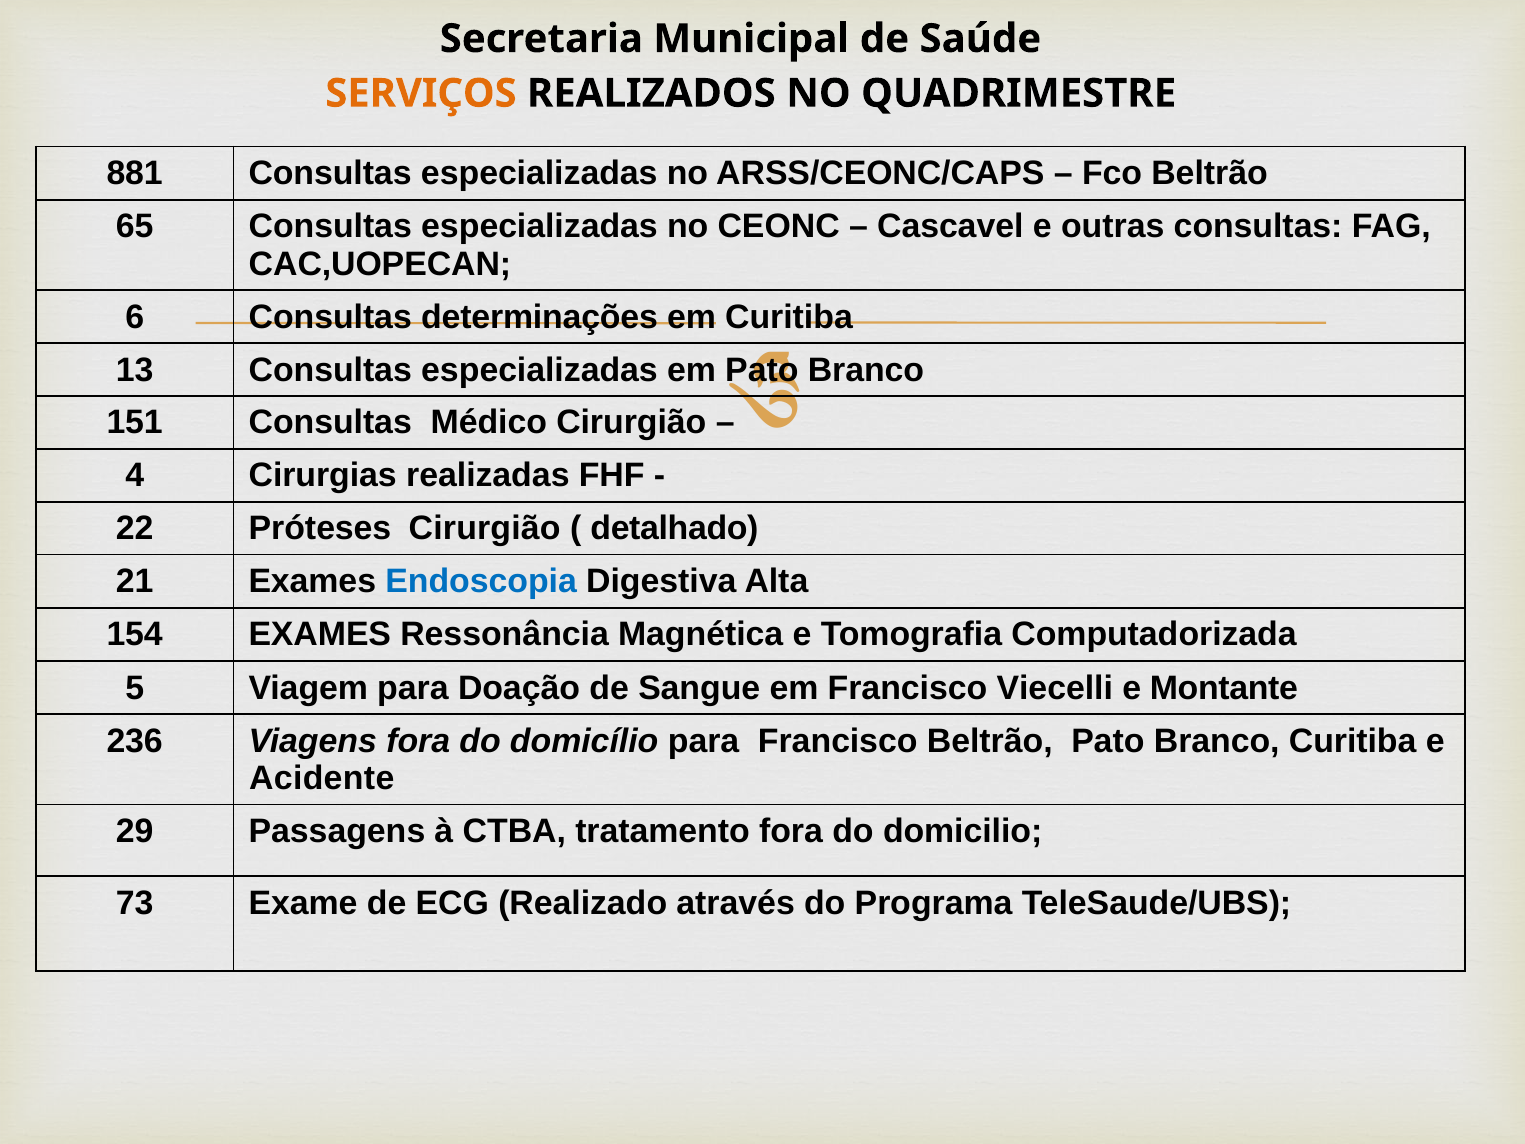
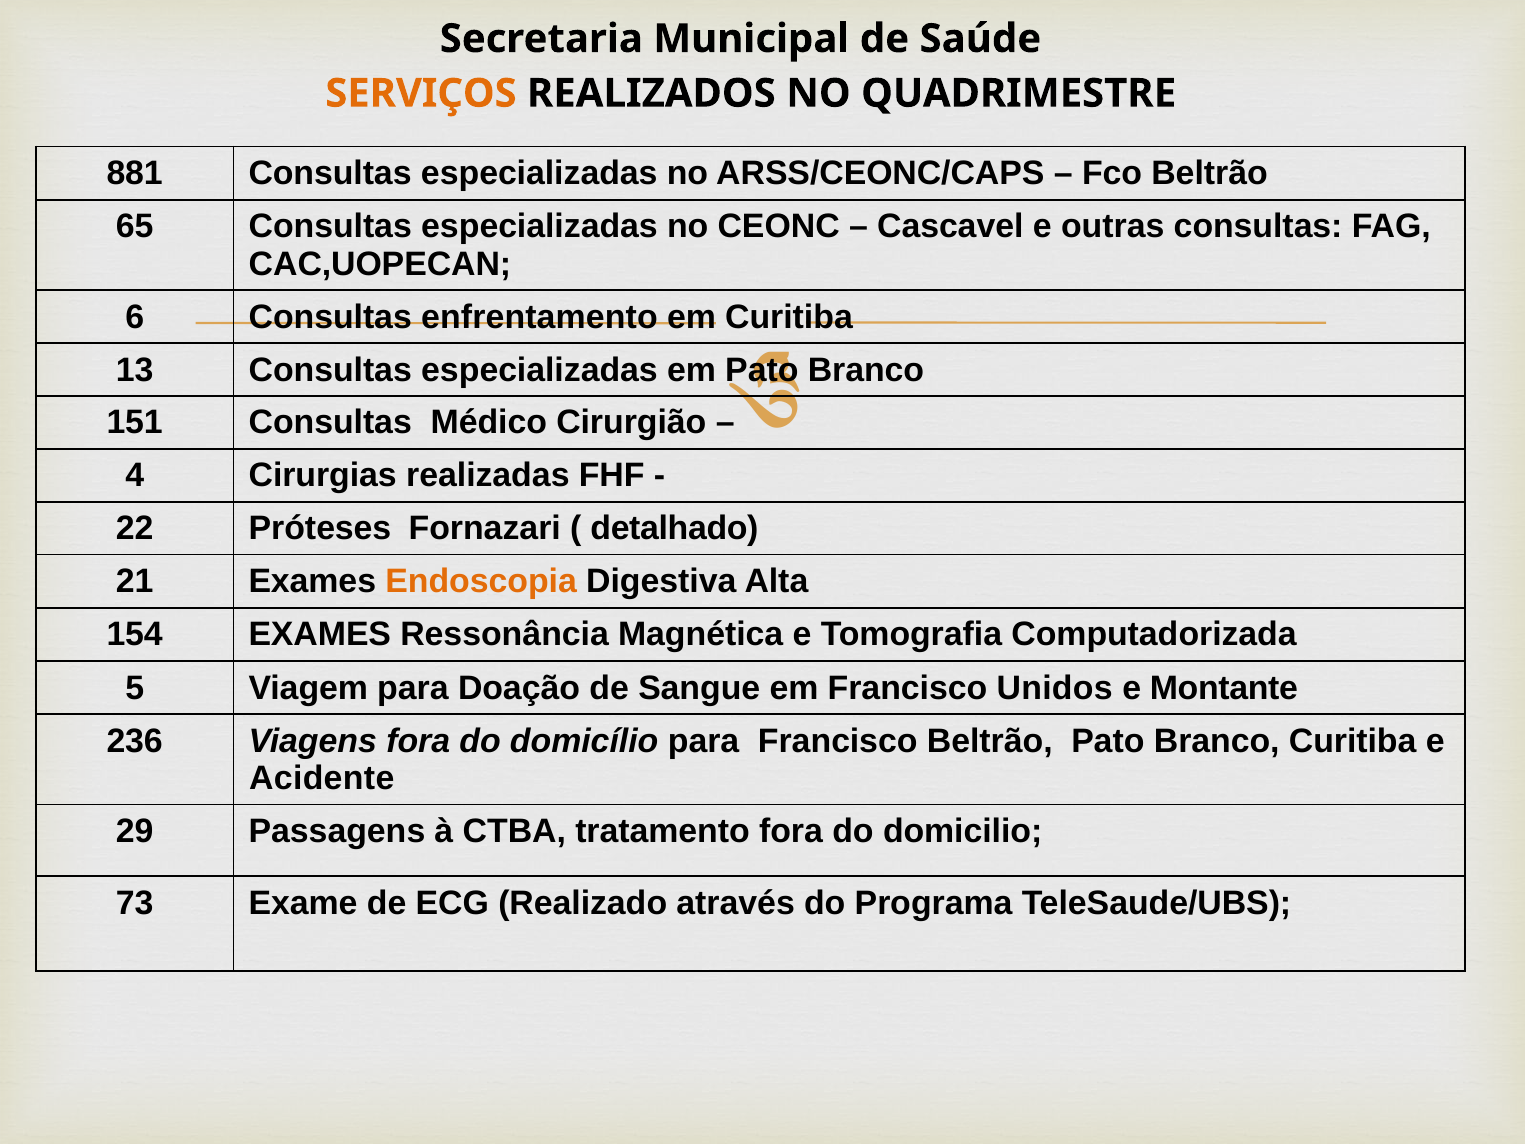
determinações: determinações -> enfrentamento (539, 317)
Próteses Cirurgião: Cirurgião -> Fornazari (485, 528)
Endoscopia colour: blue -> orange (481, 581)
Viecelli: Viecelli -> Unidos (1055, 688)
